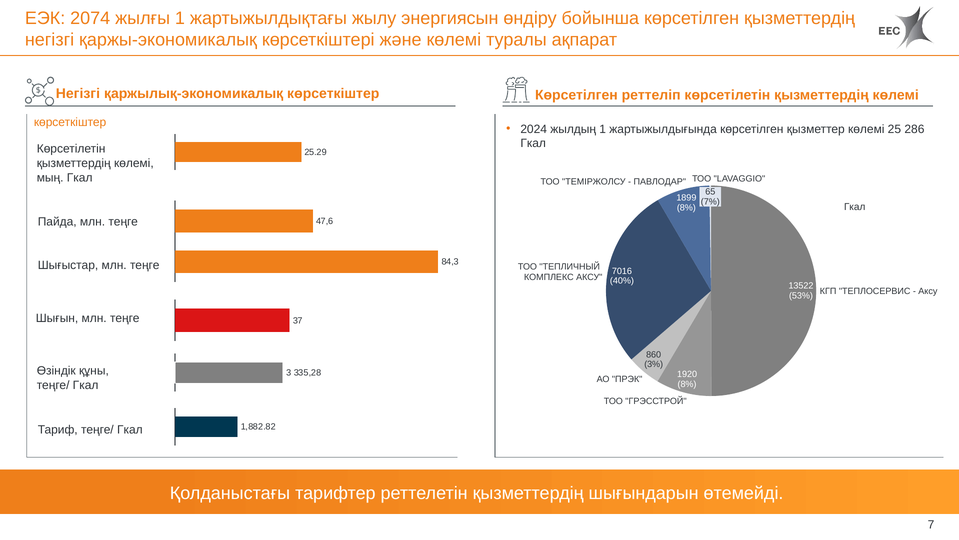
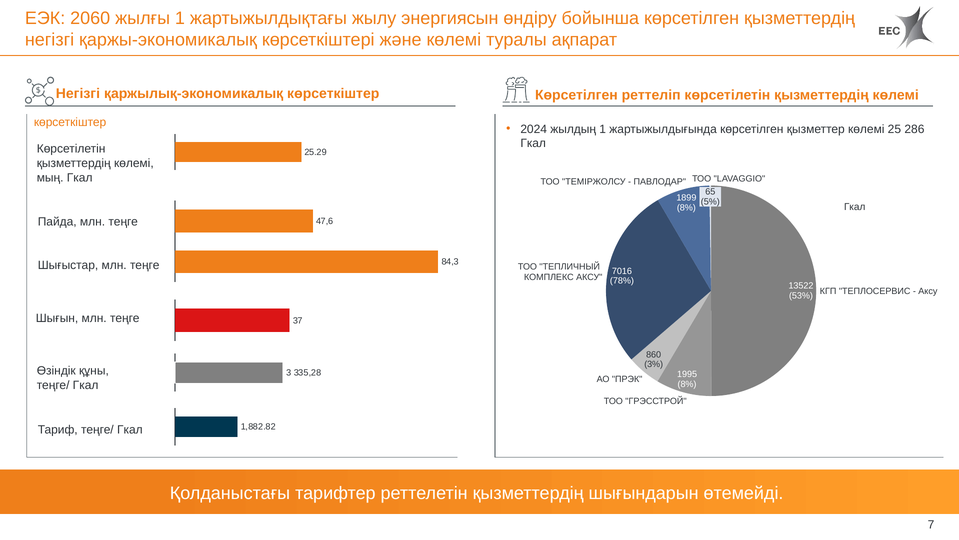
2074: 2074 -> 2060 (90, 18)
7%: 7% -> 5% (710, 201)
40%: 40% -> 78% (622, 281)
1920: 1920 -> 1995 (687, 374)
